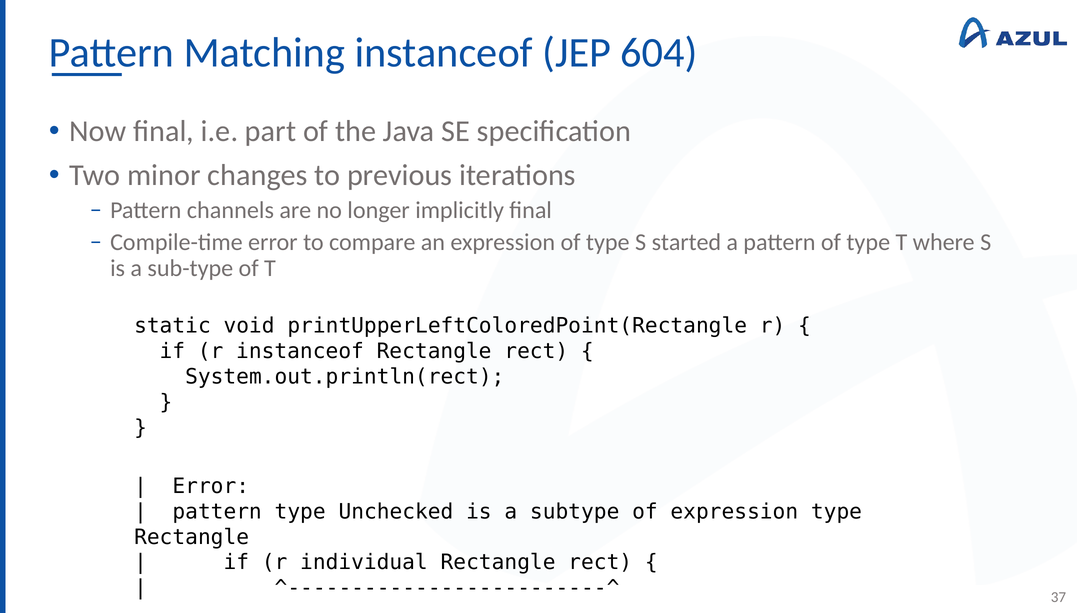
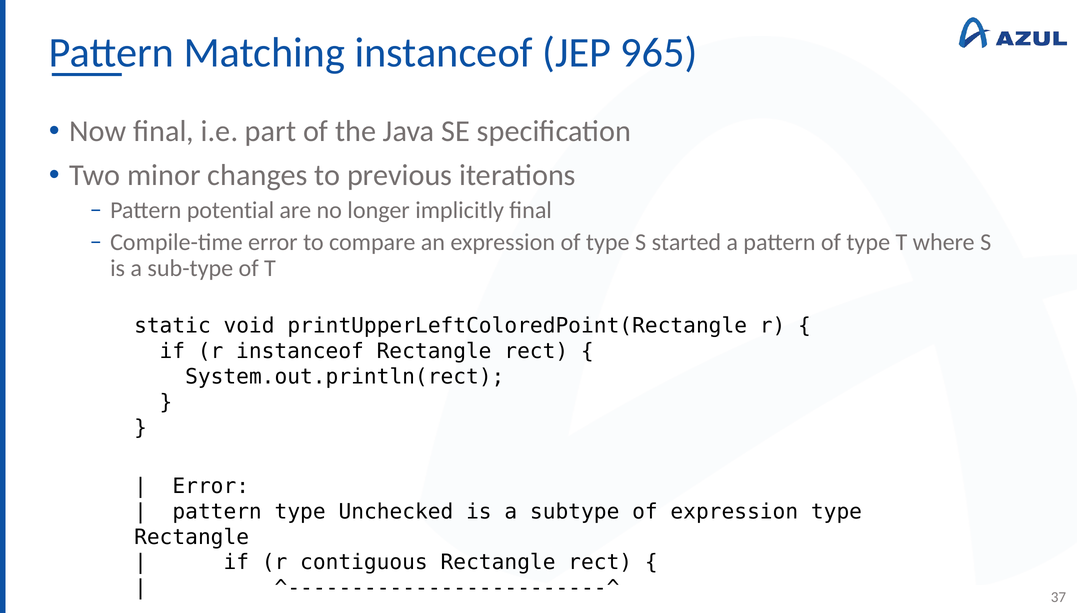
604: 604 -> 965 (659, 52)
channels: channels -> potential (231, 210)
individual: individual -> contiguous (364, 562)
